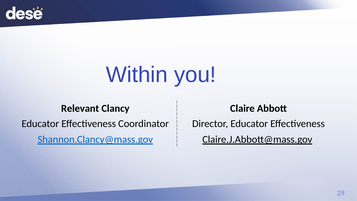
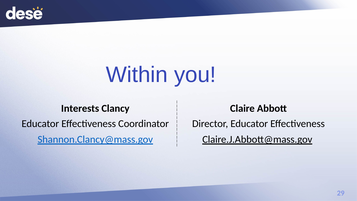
Relevant: Relevant -> Interests (80, 108)
